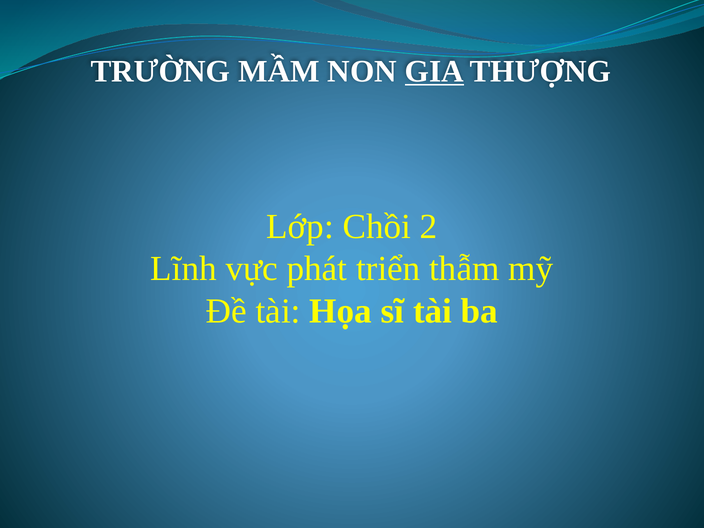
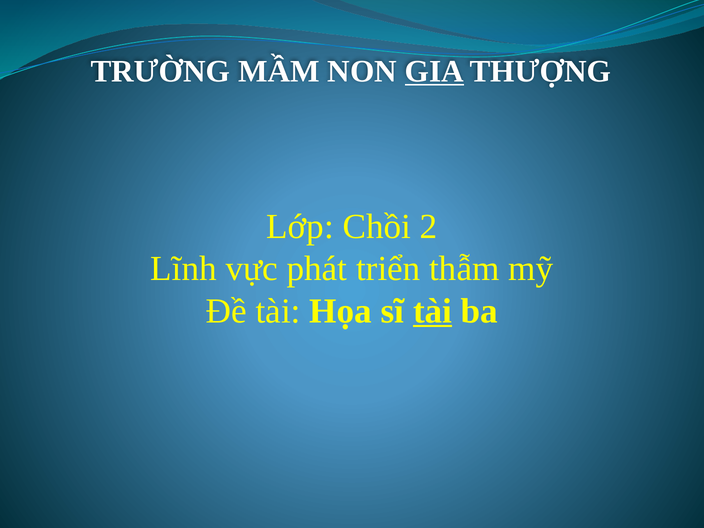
tài underline: none -> present (433, 311)
